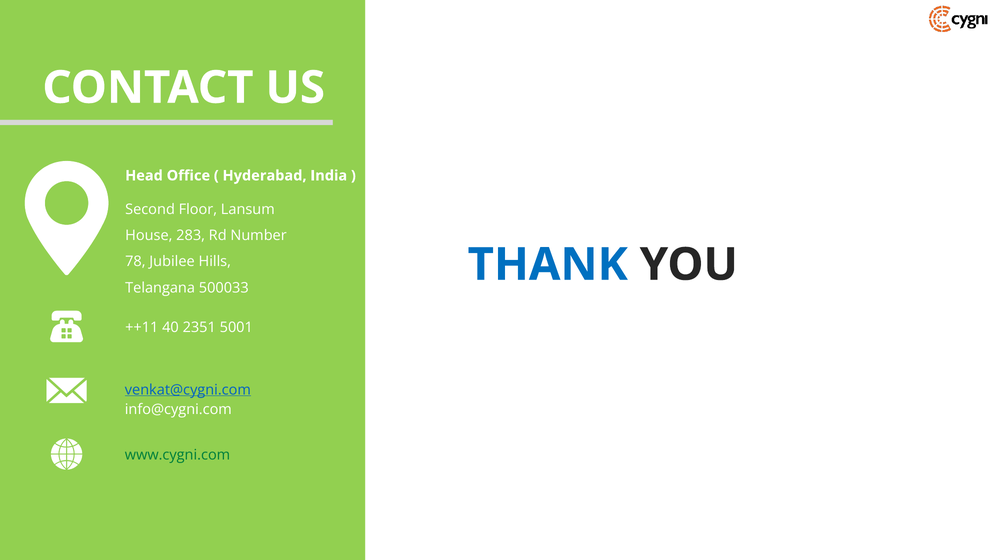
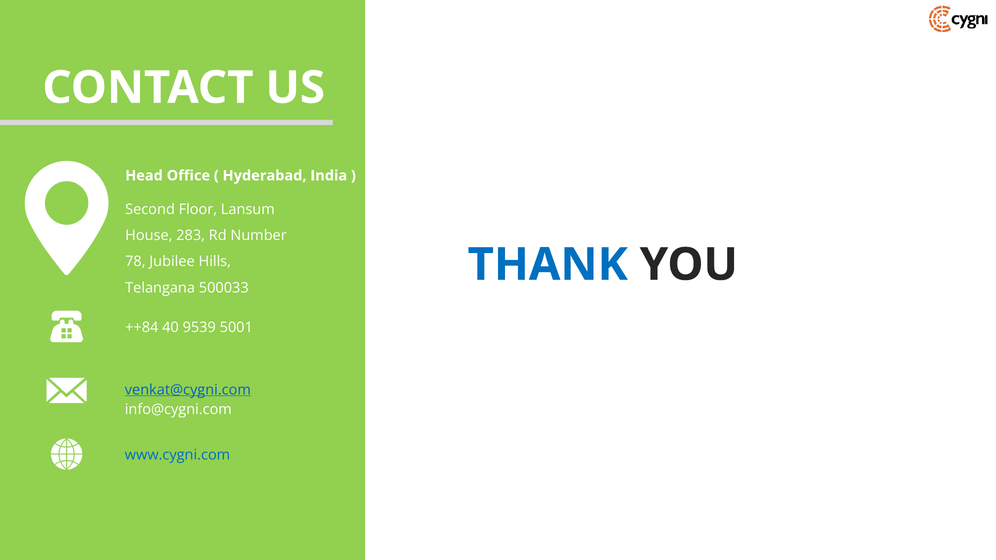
++11: ++11 -> ++84 (142, 328)
2351: 2351 -> 9539 (199, 328)
www.cygni.com colour: green -> blue (178, 455)
